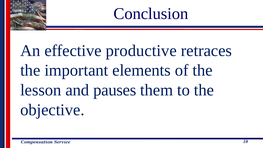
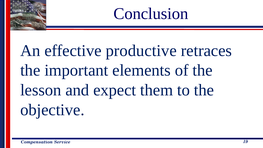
pauses: pauses -> expect (115, 90)
